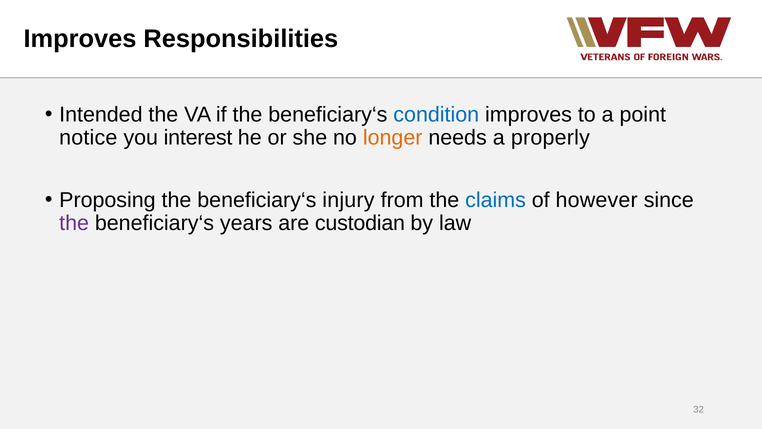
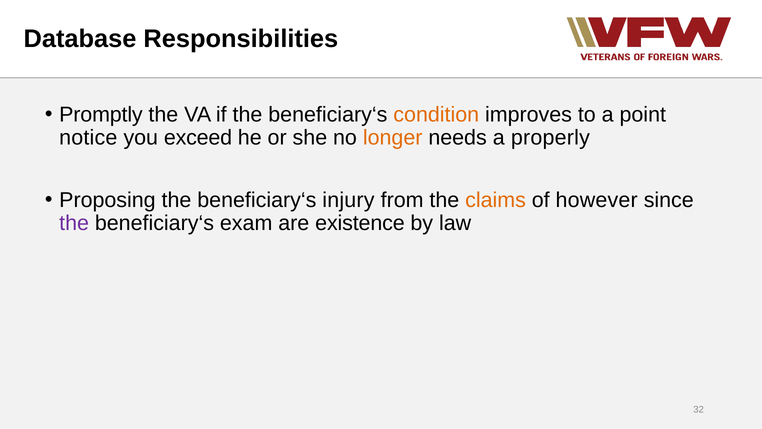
Improves: Improves -> Database (80, 39)
Intended: Intended -> Promptly (101, 114)
condition colour: blue -> orange (436, 114)
interest: interest -> exceed (198, 138)
claims colour: blue -> orange (496, 200)
years: years -> exam (246, 223)
custodian: custodian -> existence (360, 223)
